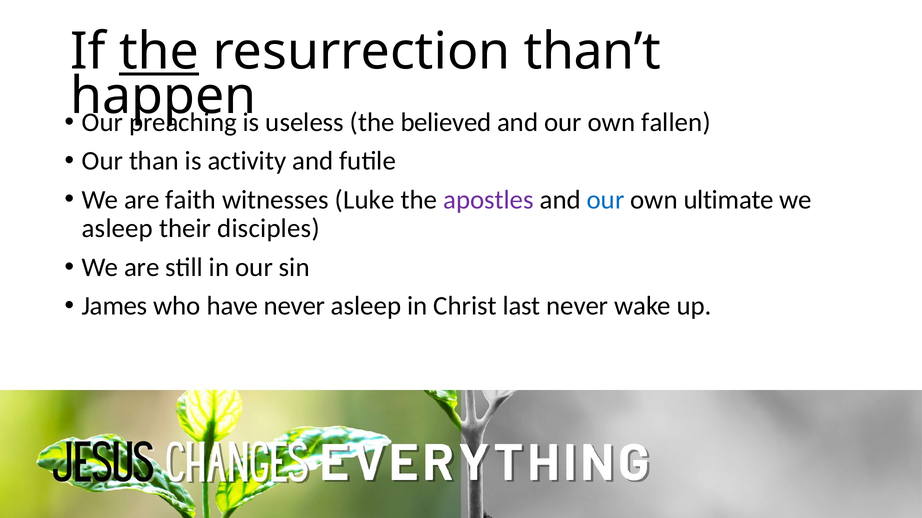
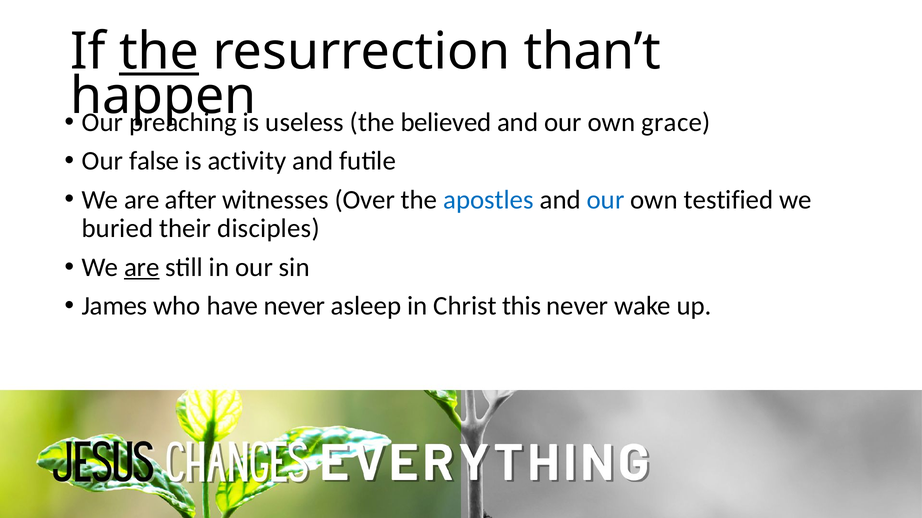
fallen: fallen -> grace (676, 123)
than: than -> false (154, 161)
faith: faith -> after (191, 200)
Luke: Luke -> Over (365, 200)
apostles colour: purple -> blue (488, 200)
ultimate: ultimate -> testified (729, 200)
asleep: asleep -> buried (117, 229)
are underline: none -> present (142, 268)
last: last -> this (522, 306)
